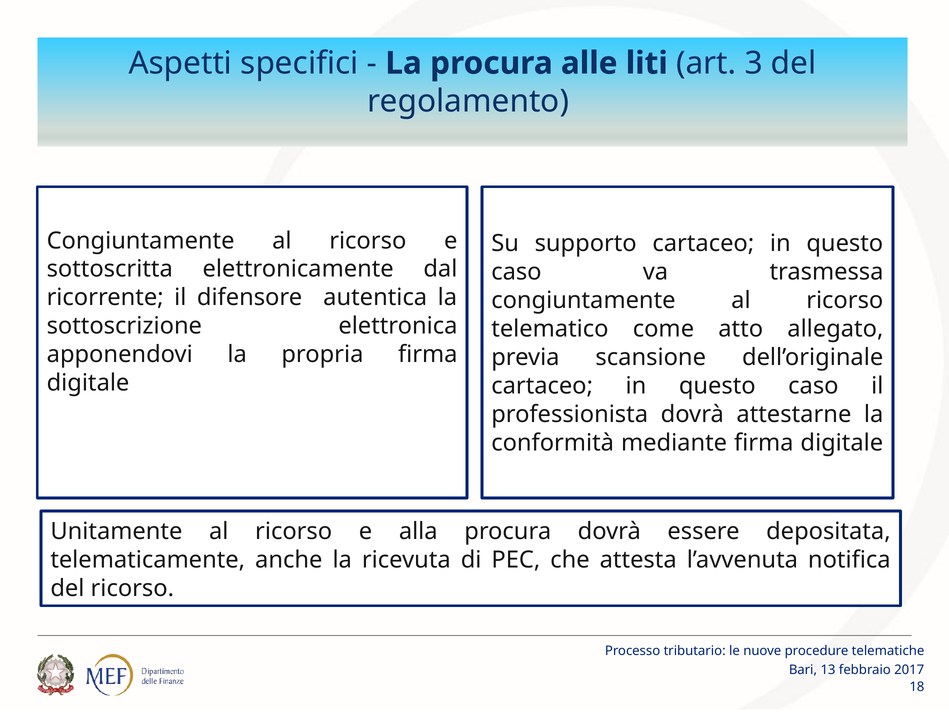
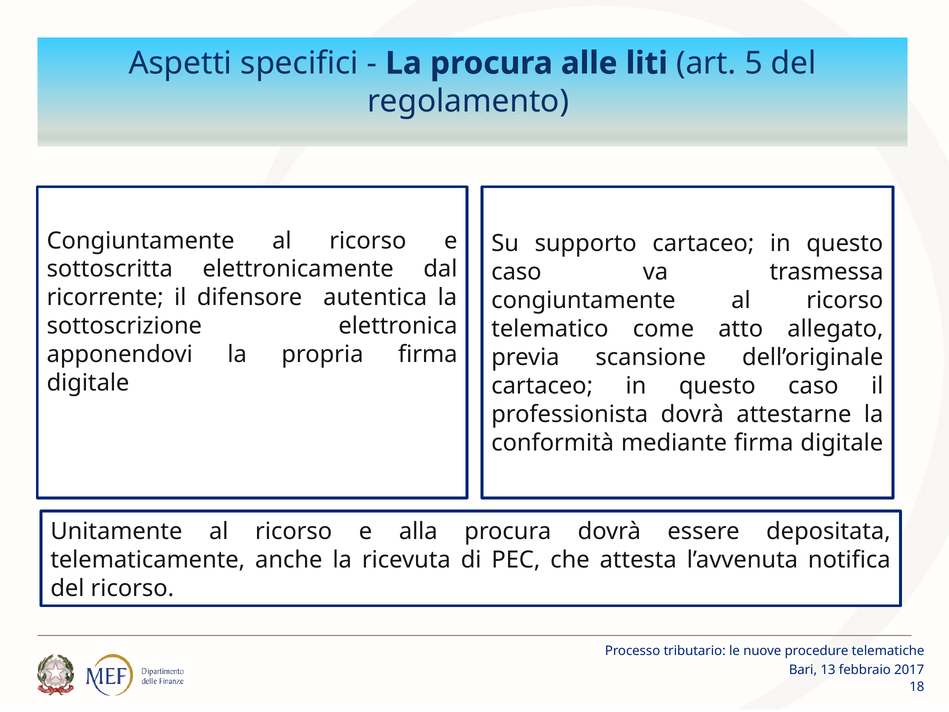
3: 3 -> 5 (754, 63)
